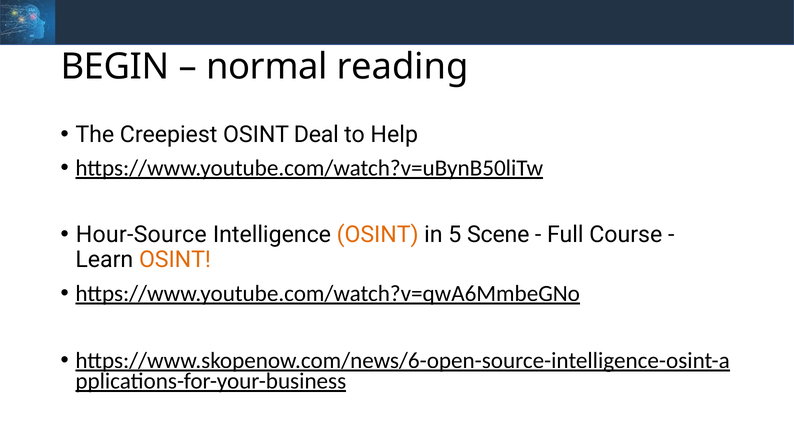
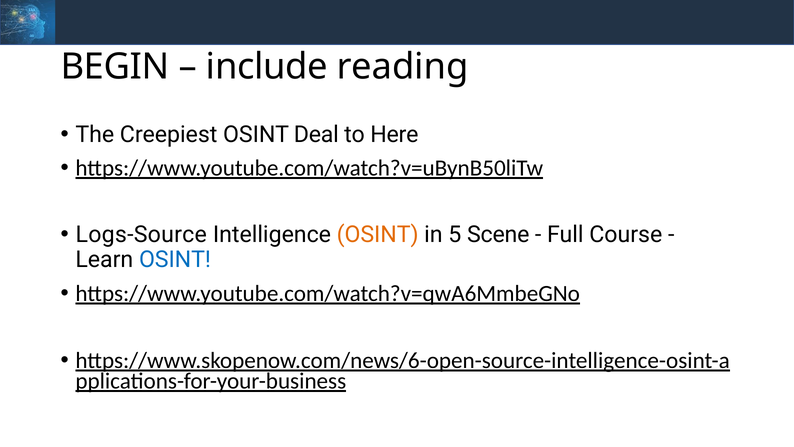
normal: normal -> include (267, 67)
Help: Help -> Here (394, 134)
Hour-Source: Hour-Source -> Logs-Source (141, 235)
OSINT colour: orange -> blue (175, 260)
